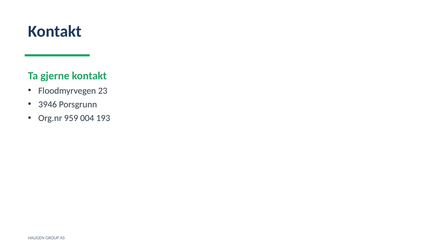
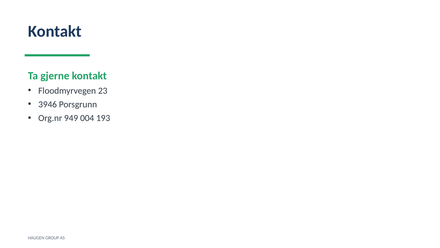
959: 959 -> 949 (71, 118)
